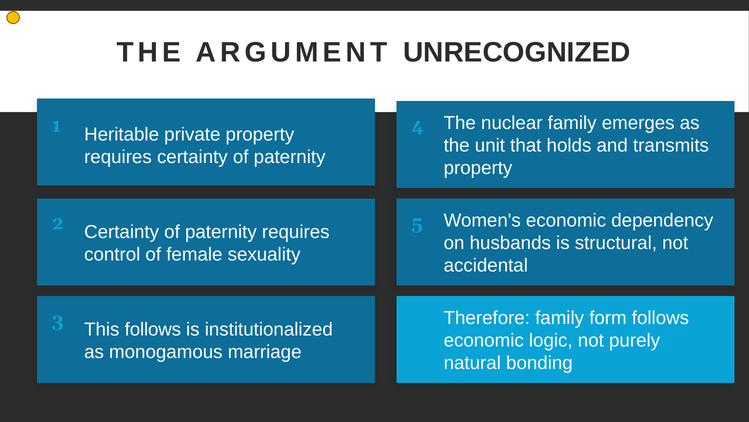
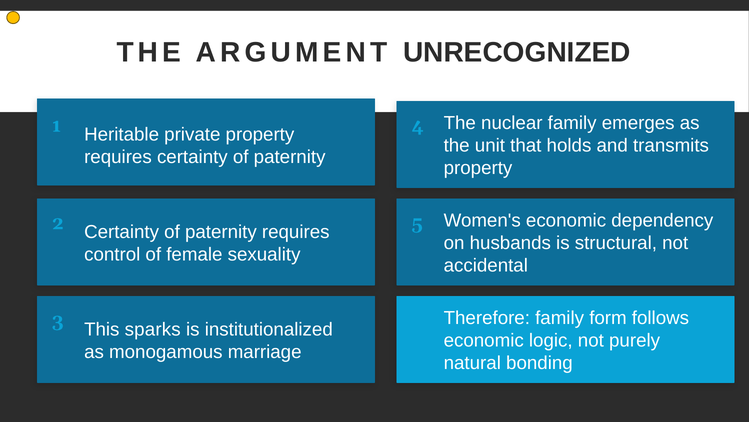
This follows: follows -> sparks (153, 329)
